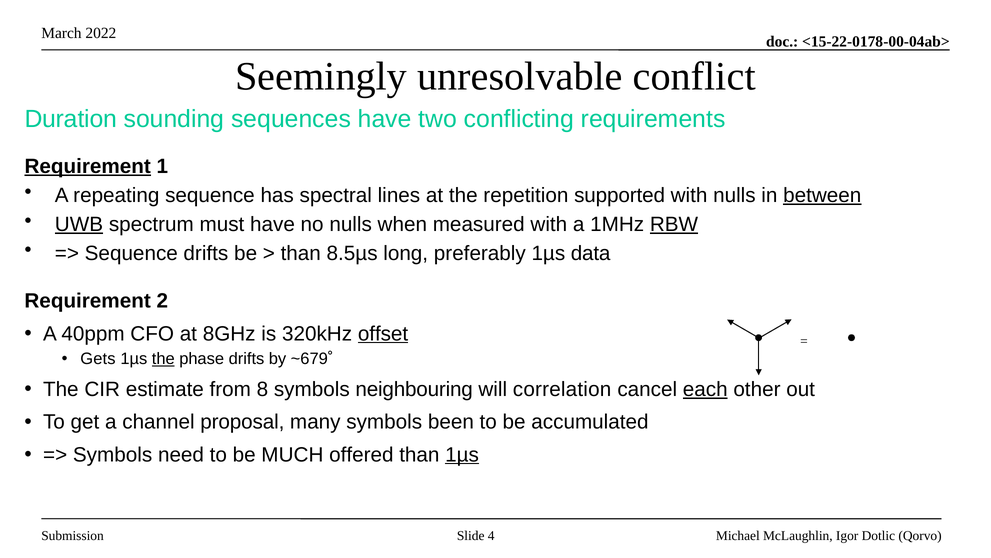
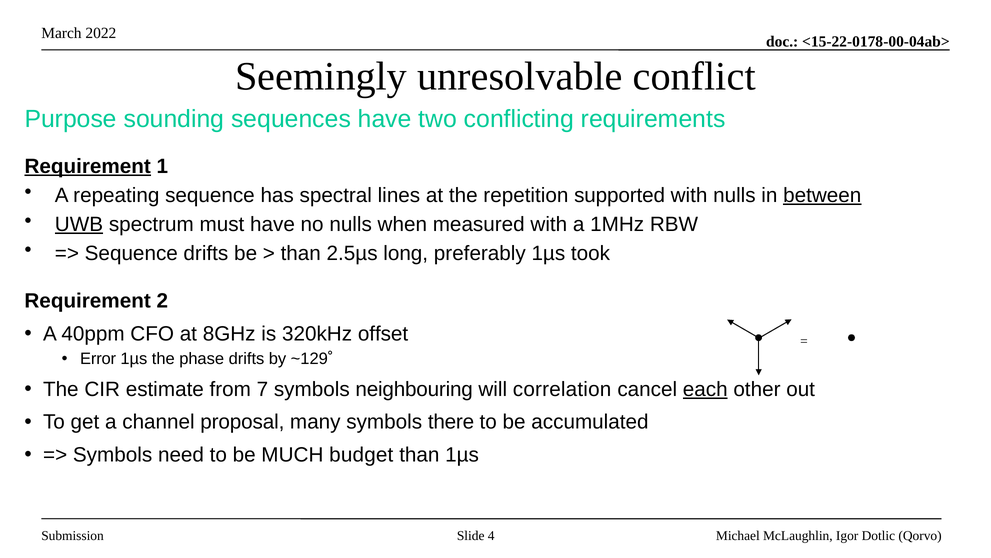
Duration: Duration -> Purpose (71, 119)
RBW underline: present -> none (674, 224)
8.5µs: 8.5µs -> 2.5µs (352, 253)
data: data -> took (591, 253)
offset underline: present -> none (383, 334)
Gets: Gets -> Error (98, 359)
the underline: present -> none (163, 359)
~679˚: ~679˚ -> ~129˚ (312, 359)
8: 8 -> 7 (262, 389)
been: been -> there (451, 422)
offered: offered -> budget (361, 454)
1µs underline: present -> none (462, 454)
